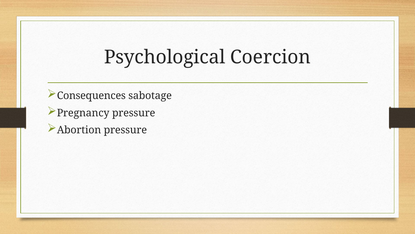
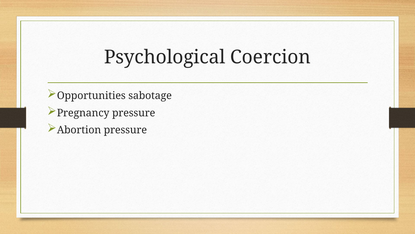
Consequences: Consequences -> Opportunities (91, 96)
